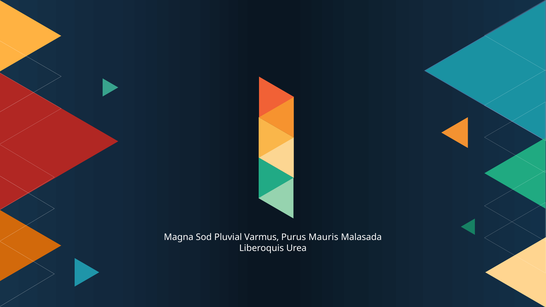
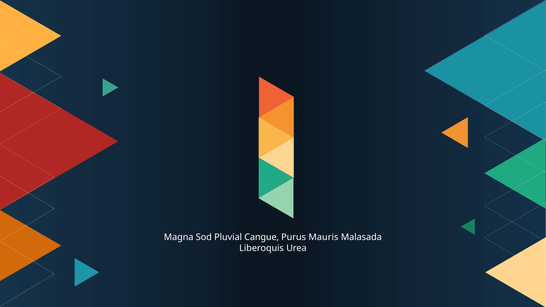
Varmus: Varmus -> Cangue (262, 237)
